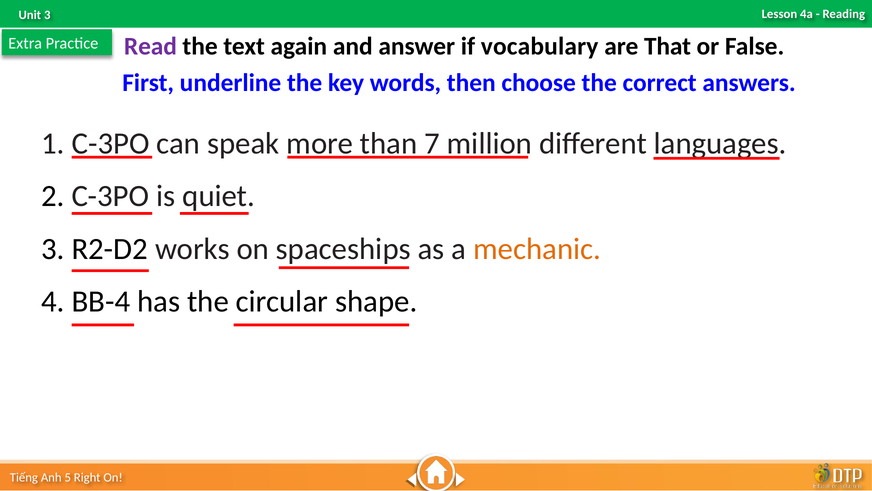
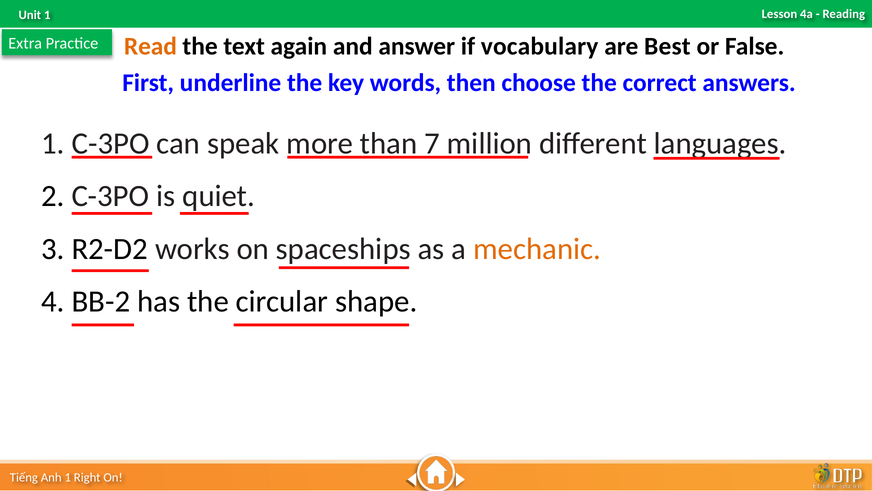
3: 3 -> 1 (47, 15)
Read colour: purple -> orange (150, 47)
That: That -> Best (667, 47)
BB-4: BB-4 -> BB-2 (101, 301)
5: 5 -> 1 (68, 477)
